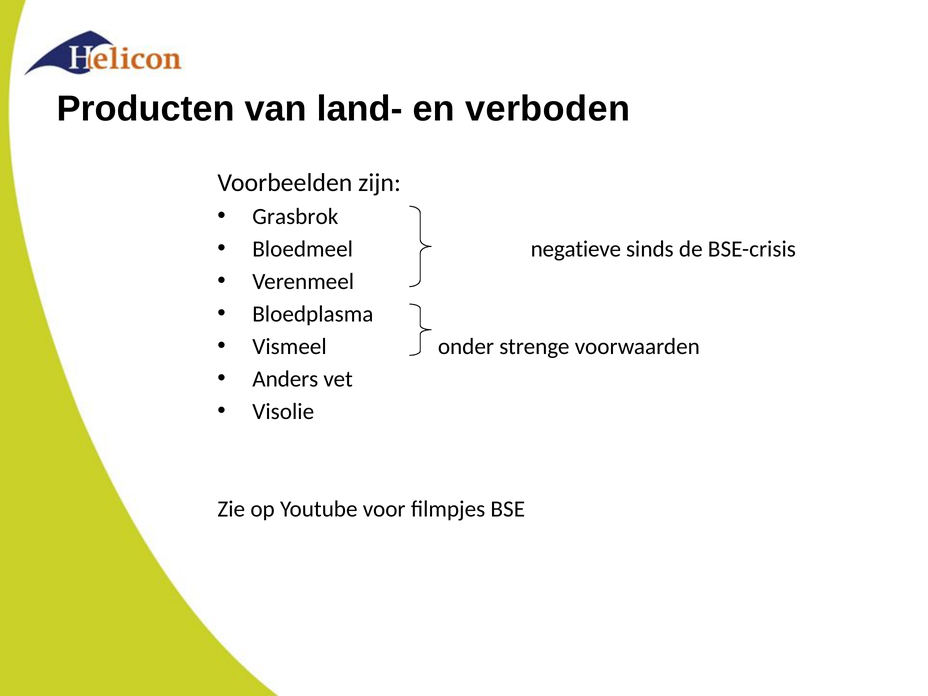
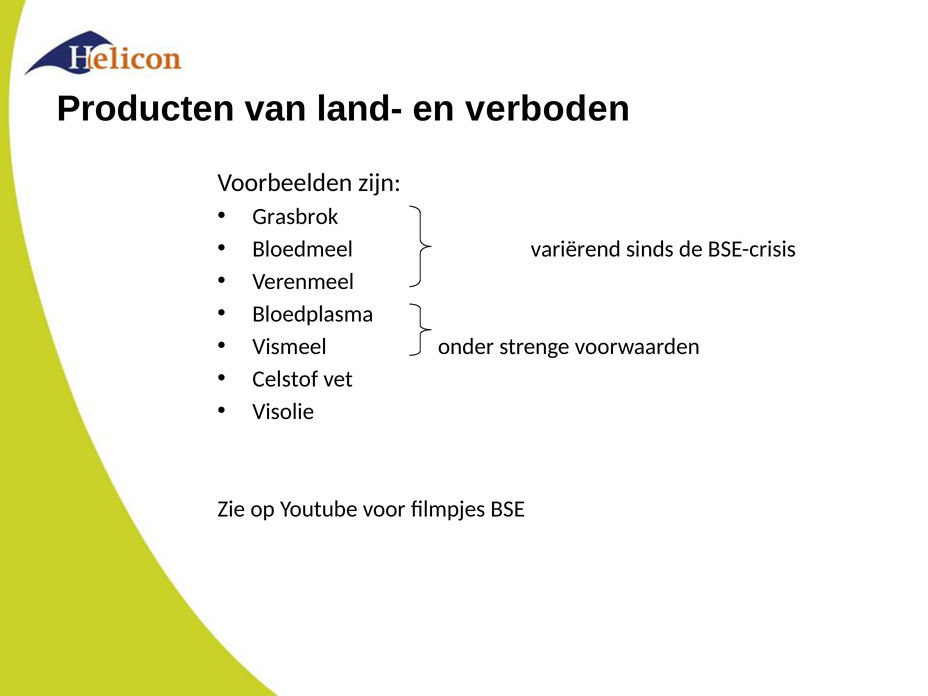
negatieve: negatieve -> variërend (576, 249)
Anders: Anders -> Celstof (285, 379)
